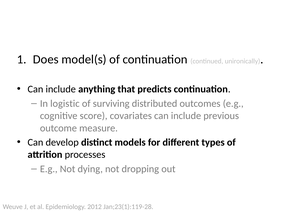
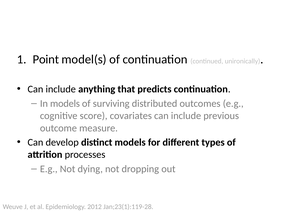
Does: Does -> Point (46, 59)
In logistic: logistic -> models (65, 104)
